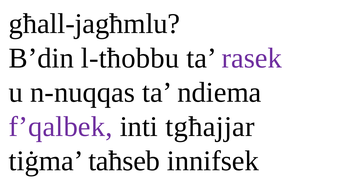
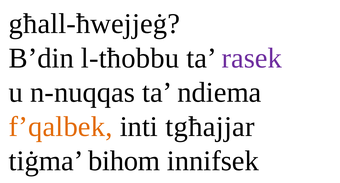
għall-jagħmlu: għall-jagħmlu -> għall-ħwejjeġ (94, 24)
f’qalbek colour: purple -> orange (61, 127)
taħseb: taħseb -> bihom (124, 161)
